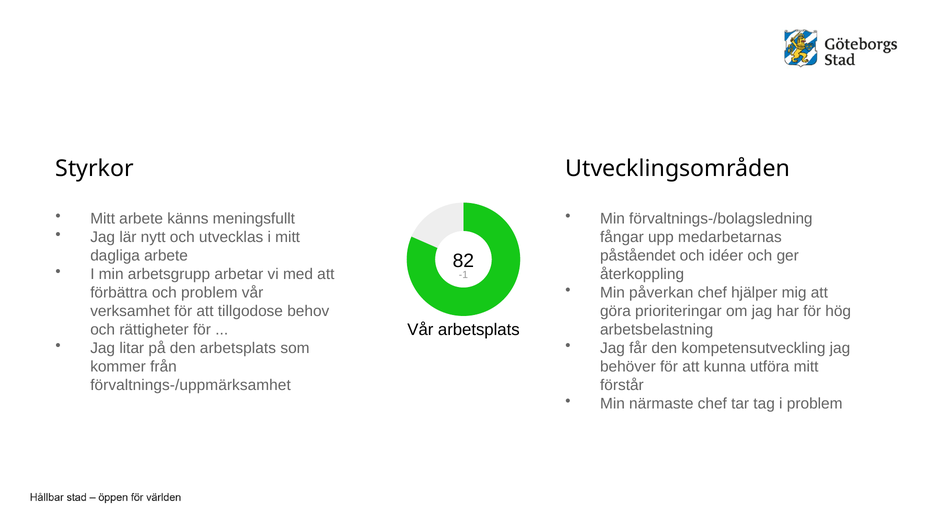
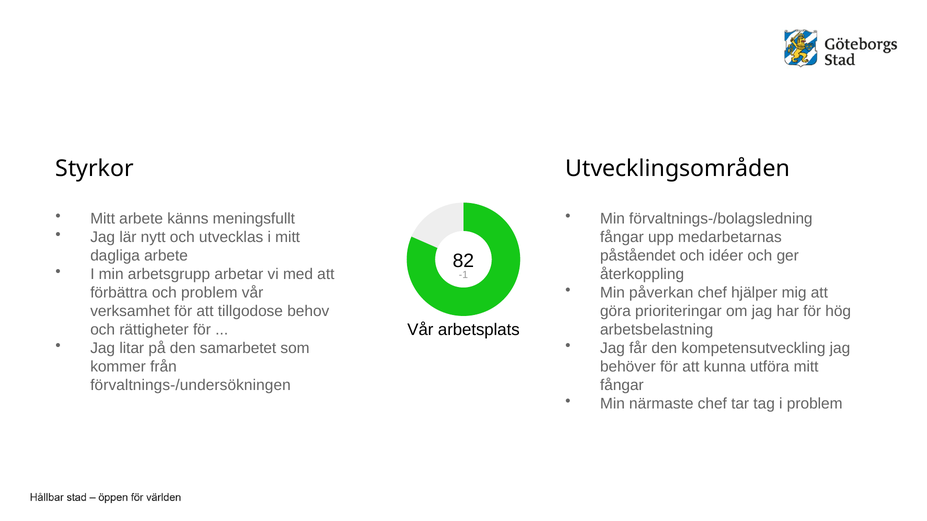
den arbetsplats: arbetsplats -> samarbetet (238, 349)
förvaltnings-/uppmärksamhet: förvaltnings-/uppmärksamhet -> förvaltnings-/undersökningen (191, 386)
förstår: förstår -> fångar (622, 386)
